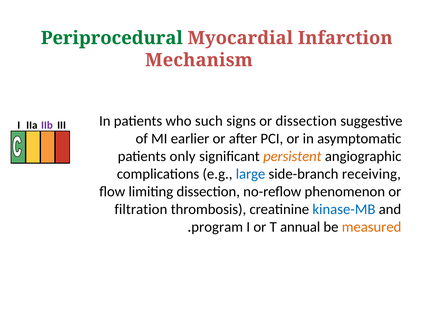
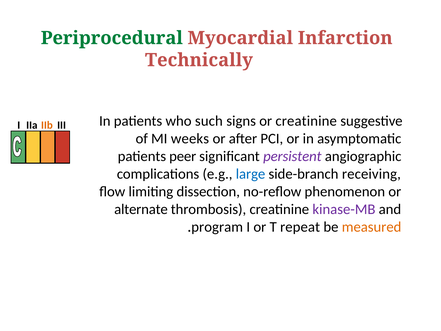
Mechanism: Mechanism -> Technically (199, 60)
or dissection: dissection -> creatinine (306, 121)
IIb colour: purple -> orange (47, 125)
earlier: earlier -> weeks (190, 138)
only: only -> peer (183, 156)
persistent colour: orange -> purple (292, 156)
filtration: filtration -> alternate (141, 209)
kinase-MB colour: blue -> purple (344, 209)
annual: annual -> repeat (300, 227)
